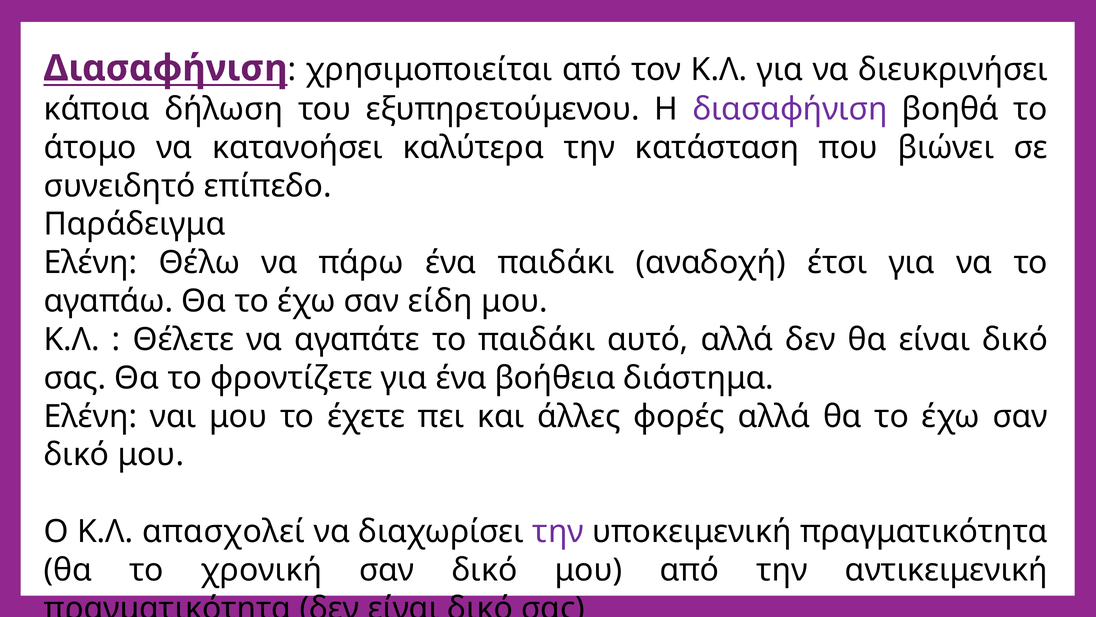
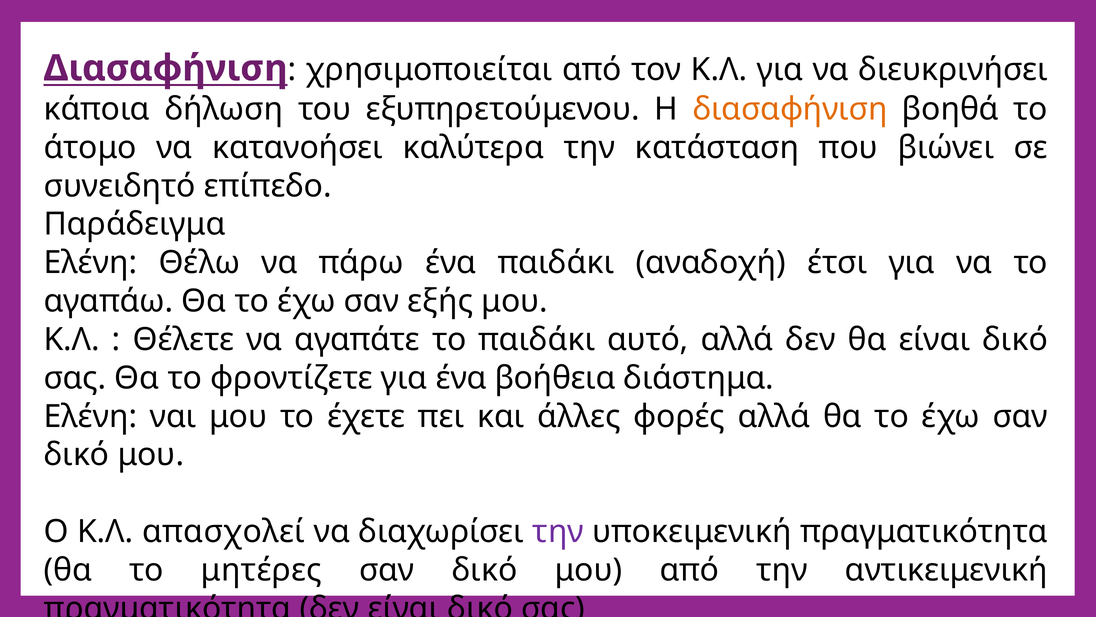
διασαφήνιση colour: purple -> orange (790, 109)
είδη: είδη -> εξής (440, 301)
χρονική: χρονική -> μητέρες (261, 570)
